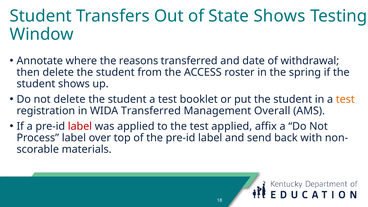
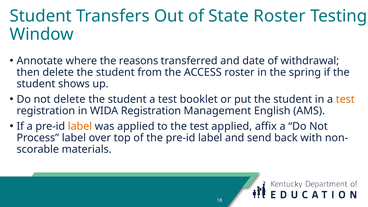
State Shows: Shows -> Roster (279, 16)
WIDA Transferred: Transferred -> Registration (151, 111)
Overall: Overall -> English (272, 111)
label colour: red -> orange (80, 126)
